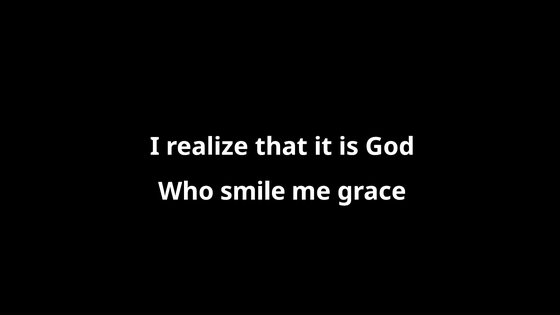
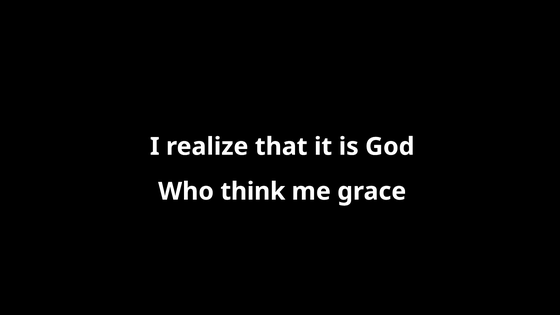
smile: smile -> think (253, 191)
